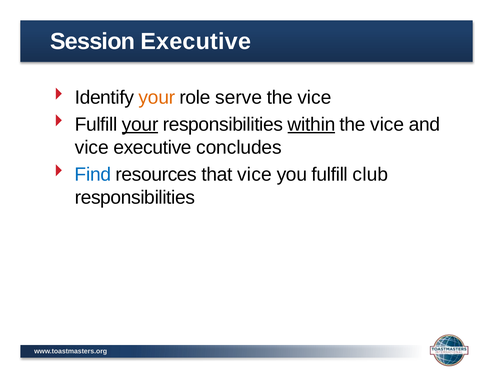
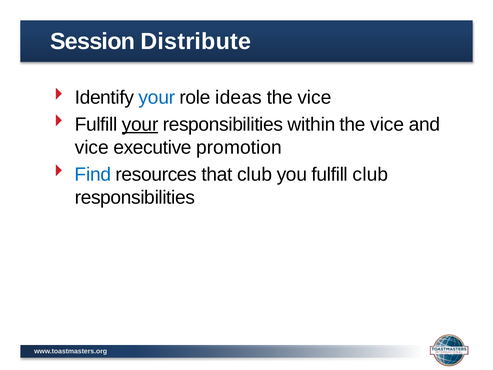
Session Executive: Executive -> Distribute (196, 41)
your colour: orange -> blue (157, 97)
serve: serve -> ideas (239, 97)
within underline: present -> none (311, 124)
concludes: concludes -> promotion (239, 147)
that vice: vice -> club (255, 174)
